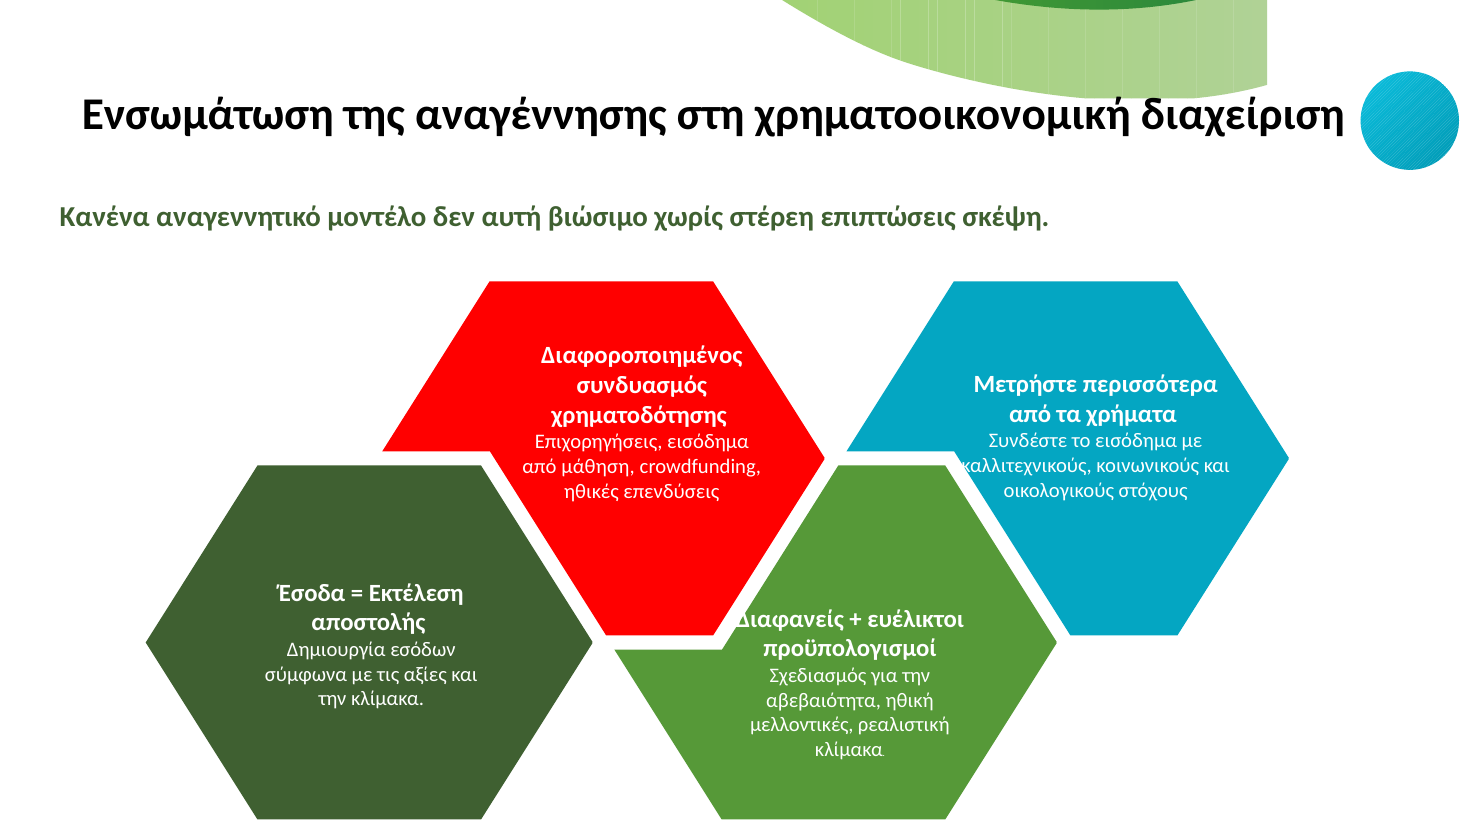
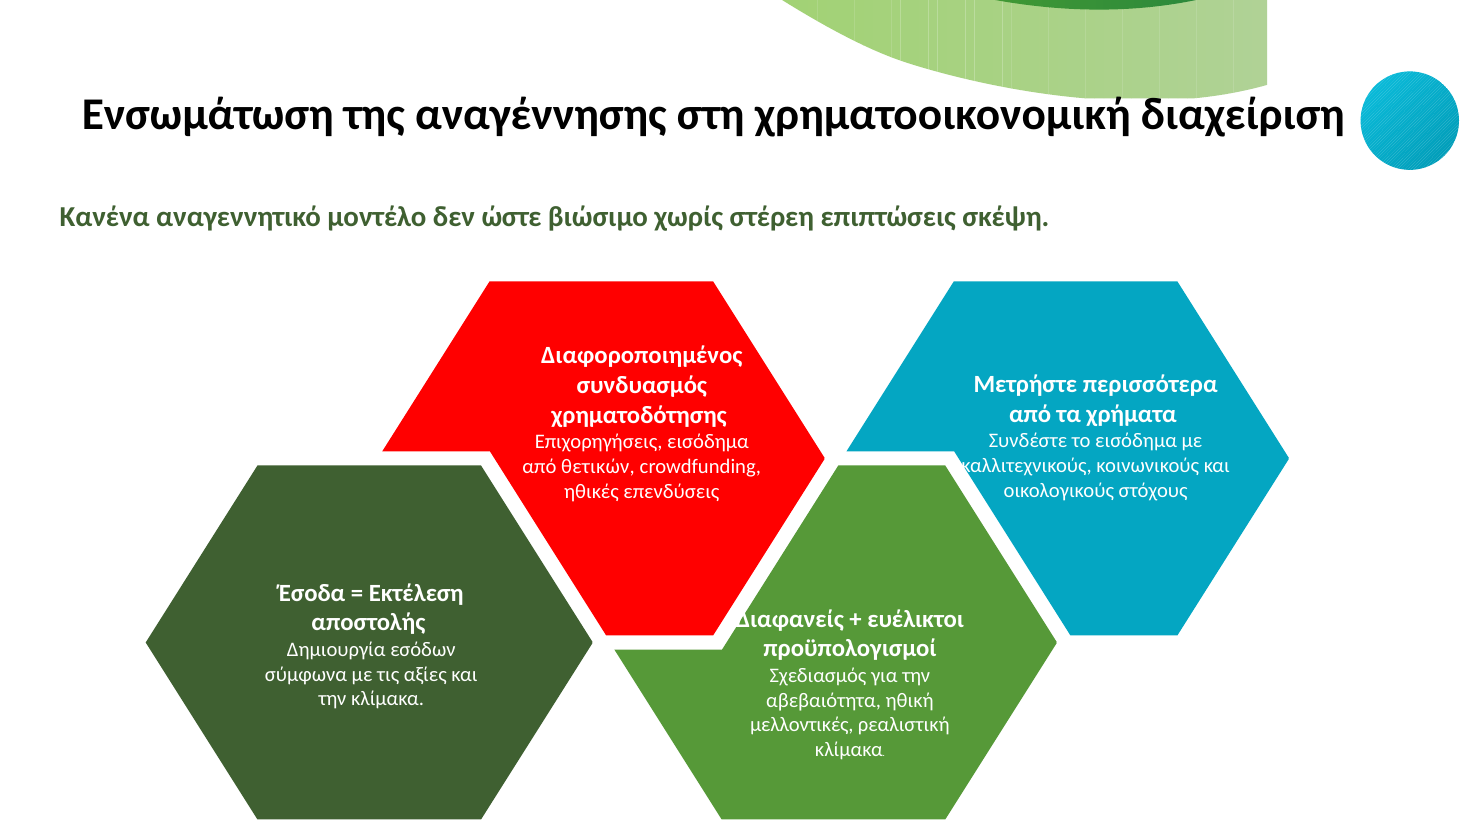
αυτή: αυτή -> ώστε (512, 217)
μάθηση: μάθηση -> θετικών (598, 467)
